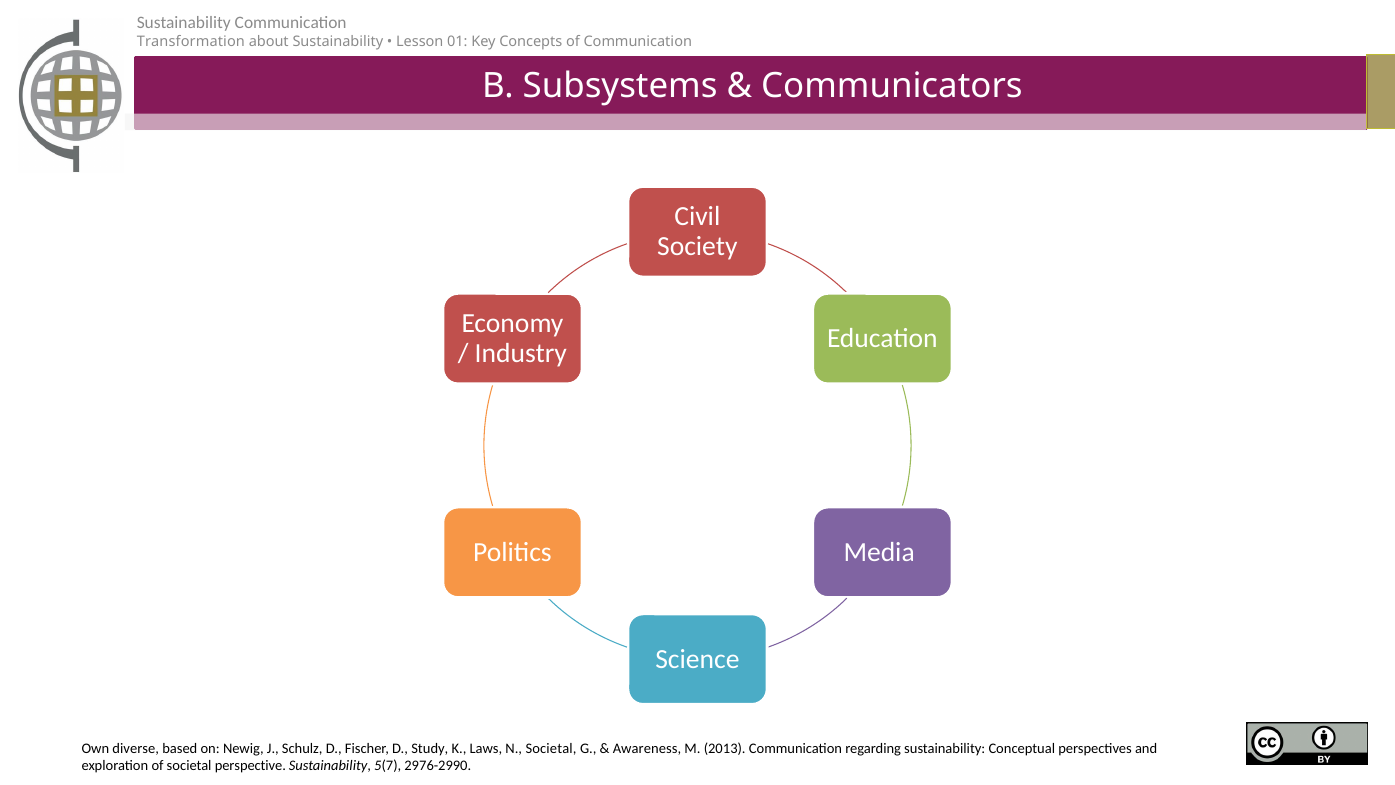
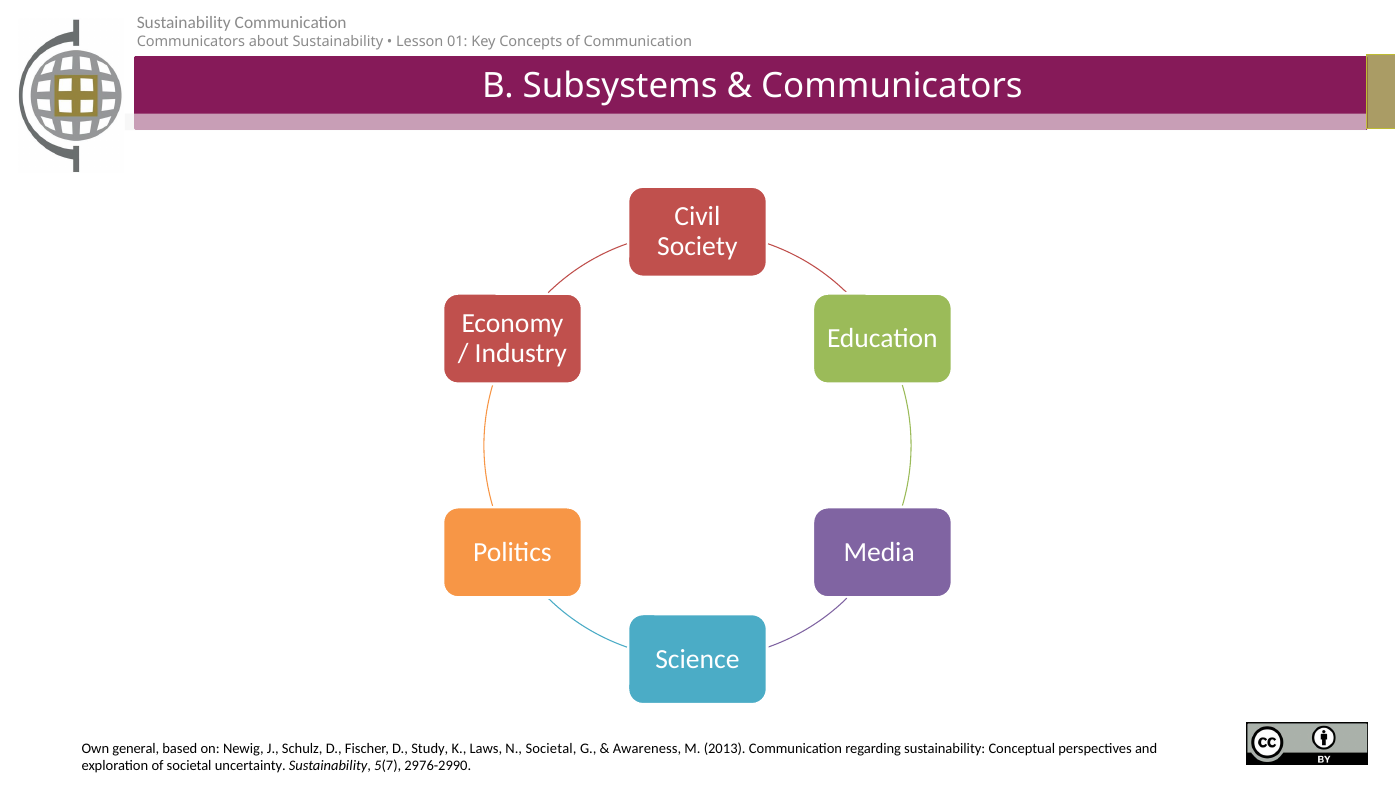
Transformation: Transformation -> Communicators (191, 41)
diverse: diverse -> general (136, 748)
perspective: perspective -> uncertainty (250, 766)
